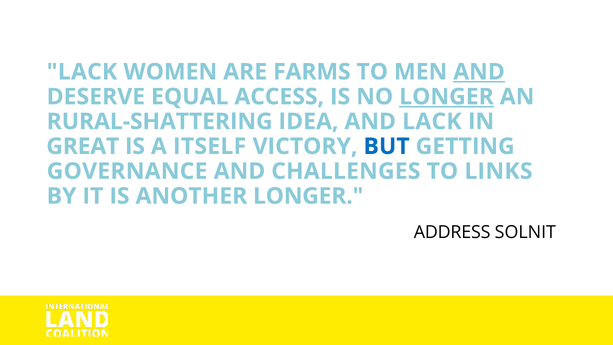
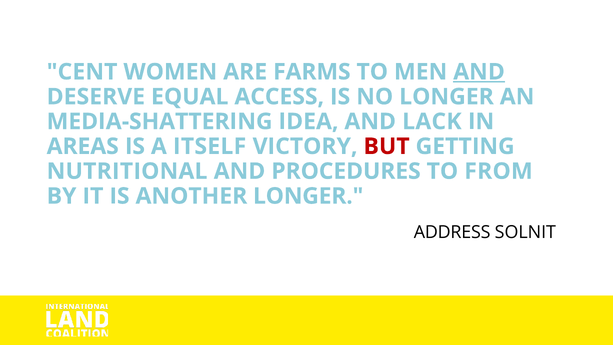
LACK: LACK -> CENT (82, 72)
LONGER underline: present -> none (446, 97)
RURAL-SHATTERING: RURAL-SHATTERING -> MEDIA-SHATTERING (160, 121)
GREAT: GREAT -> AREAS (83, 146)
BUT colour: blue -> red (387, 146)
GOVERNANCE: GOVERNANCE -> NUTRITIONAL (127, 171)
CHALLENGES: CHALLENGES -> PROCEDURES (346, 171)
LINKS: LINKS -> FROM (498, 171)
